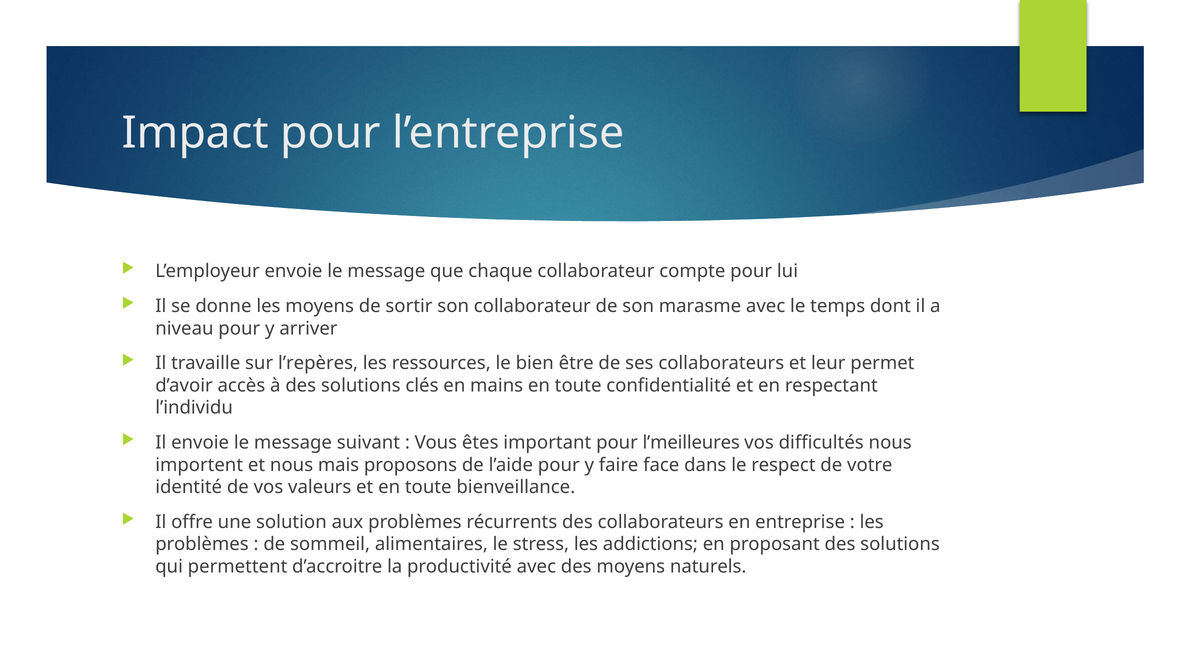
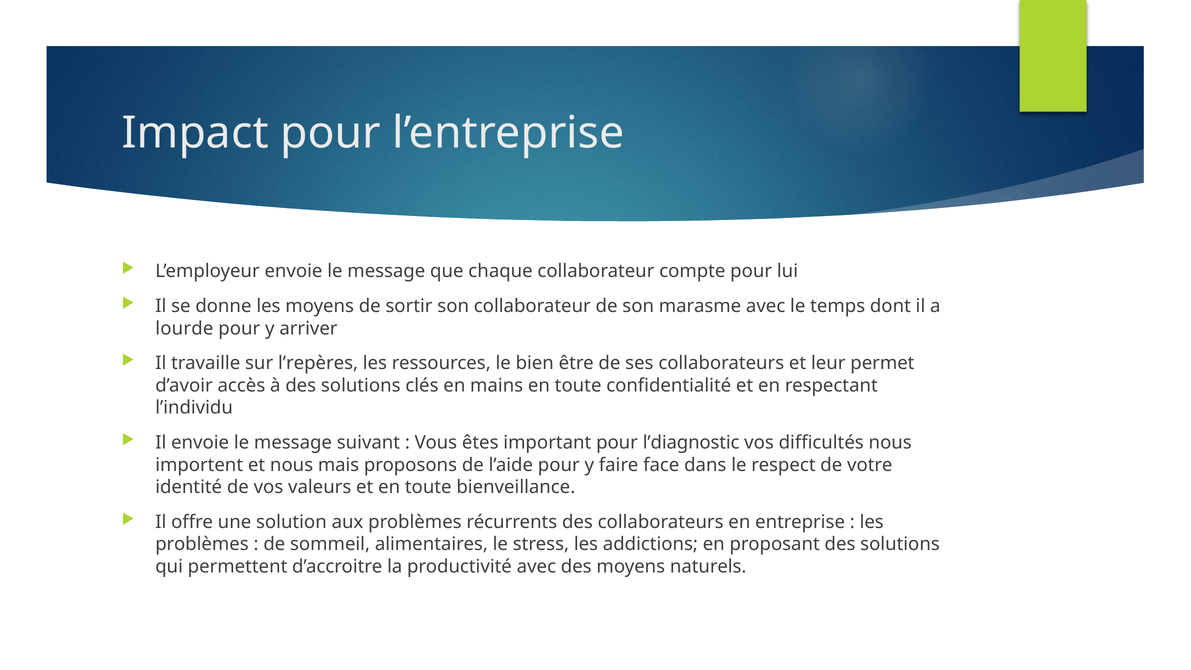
niveau: niveau -> lourde (184, 328)
l’meilleures: l’meilleures -> l’diagnostic (691, 442)
